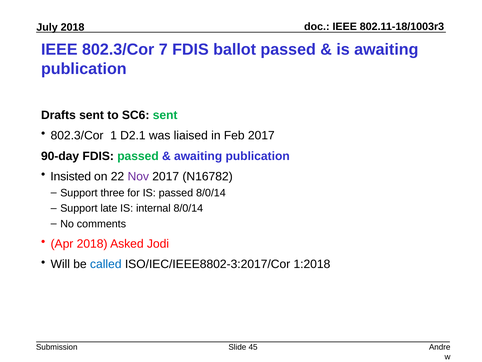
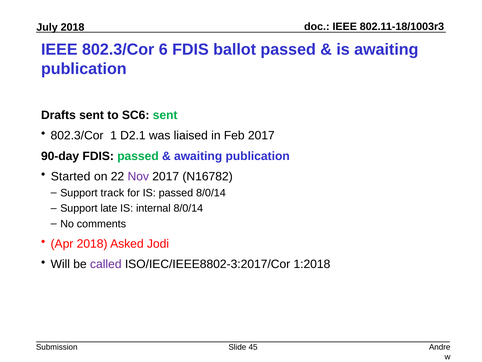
7: 7 -> 6 (163, 49)
Insisted: Insisted -> Started (71, 176)
three: three -> track (112, 193)
called colour: blue -> purple (106, 264)
